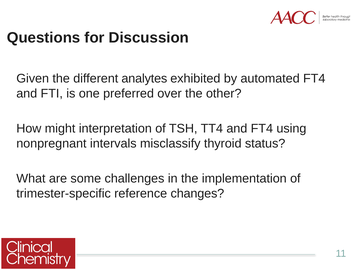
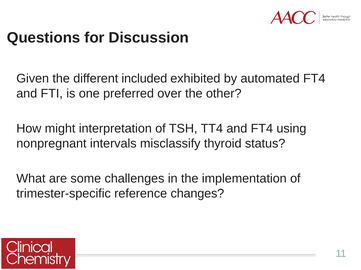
analytes: analytes -> included (144, 79)
